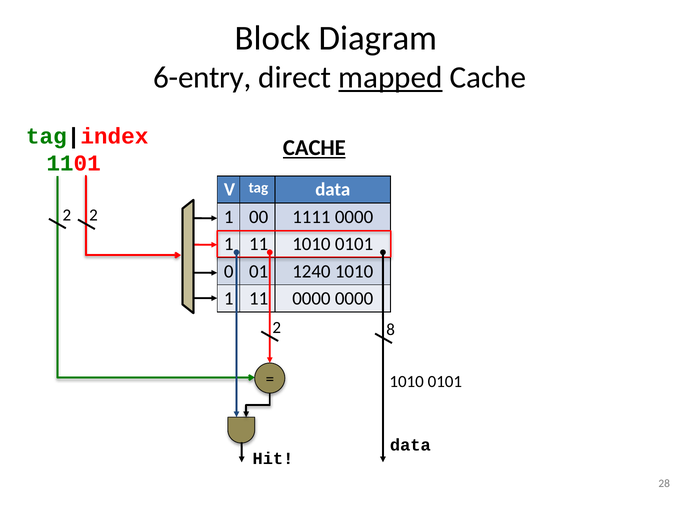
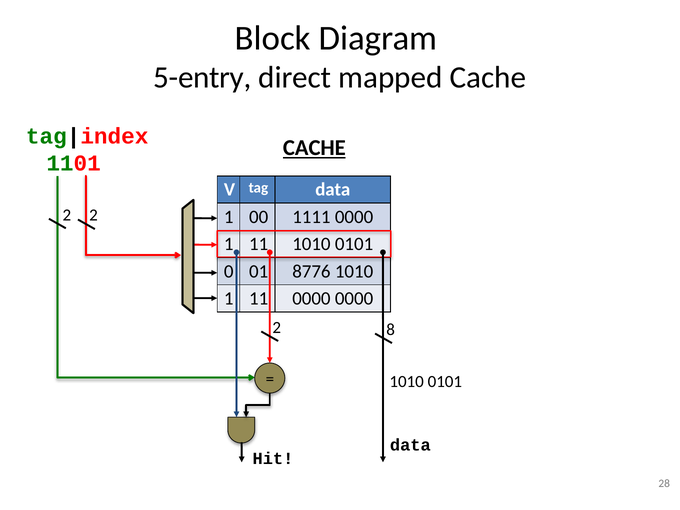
6-entry: 6-entry -> 5-entry (202, 78)
mapped underline: present -> none (390, 78)
1240: 1240 -> 8776 (311, 271)
